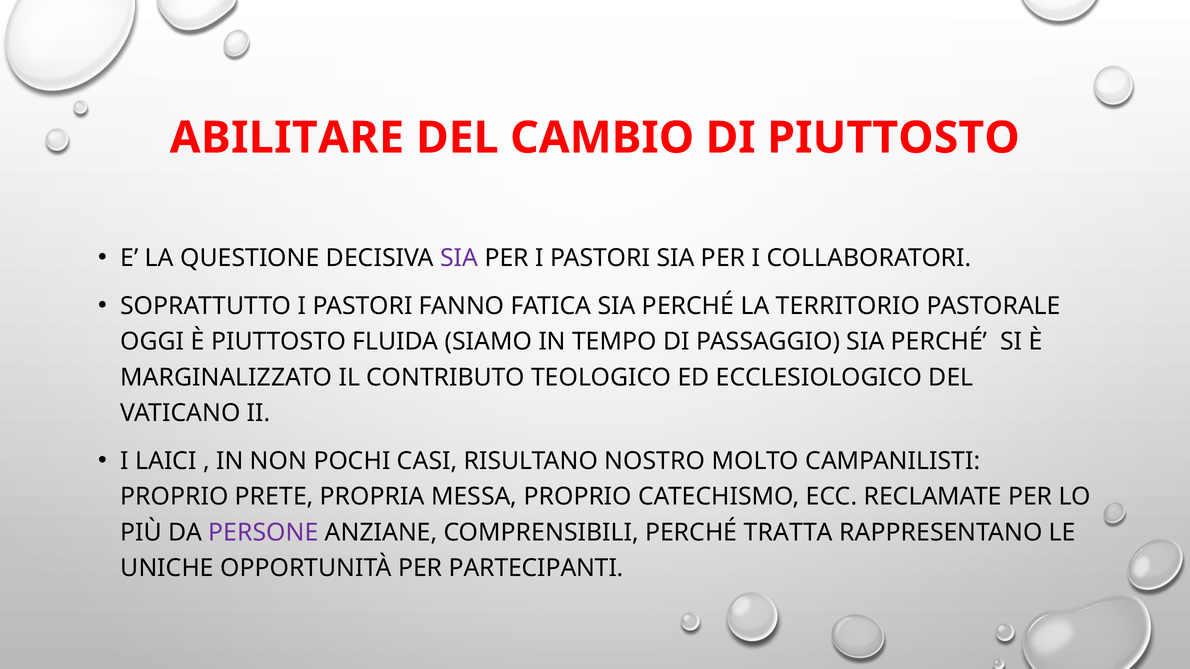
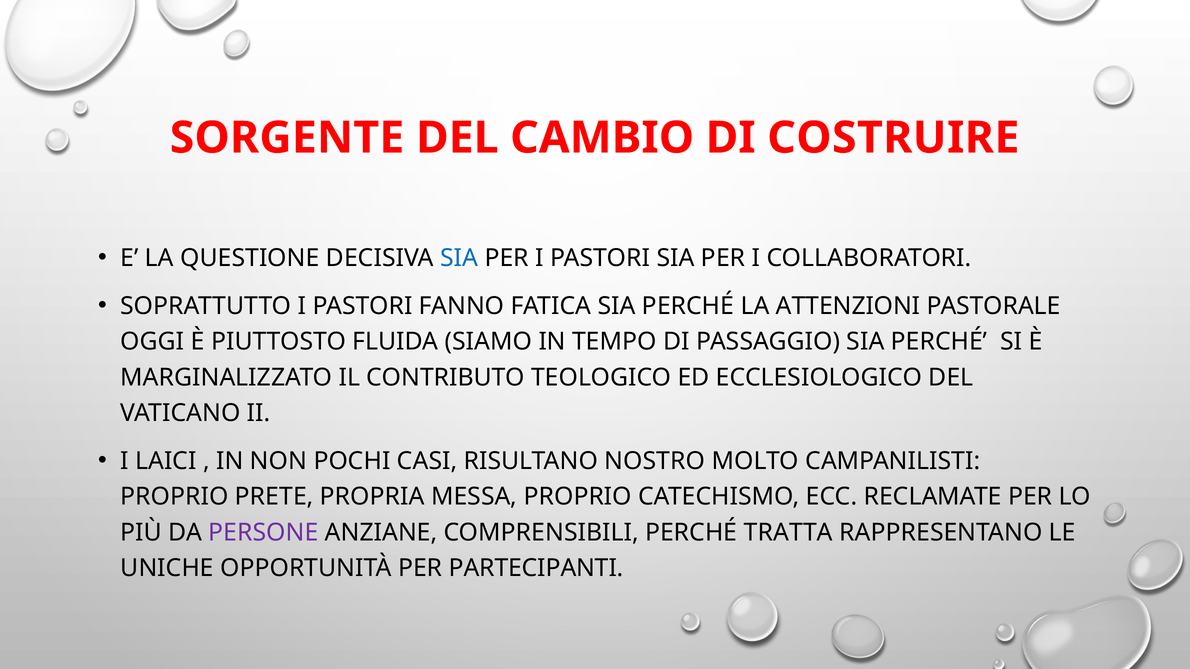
ABILITARE: ABILITARE -> SORGENTE (287, 138)
DI PIUTTOSTO: PIUTTOSTO -> COSTRUIRE (893, 138)
SIA colour: purple -> blue (459, 258)
TERRITORIO: TERRITORIO -> ATTENZIONI (848, 306)
